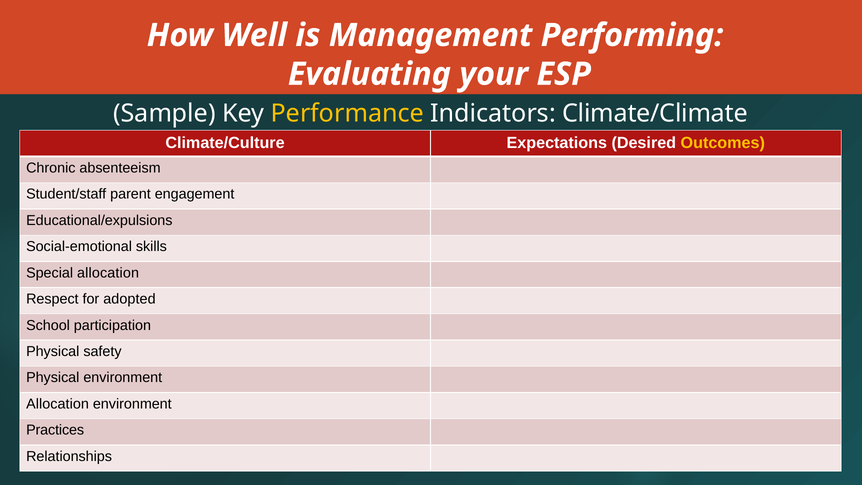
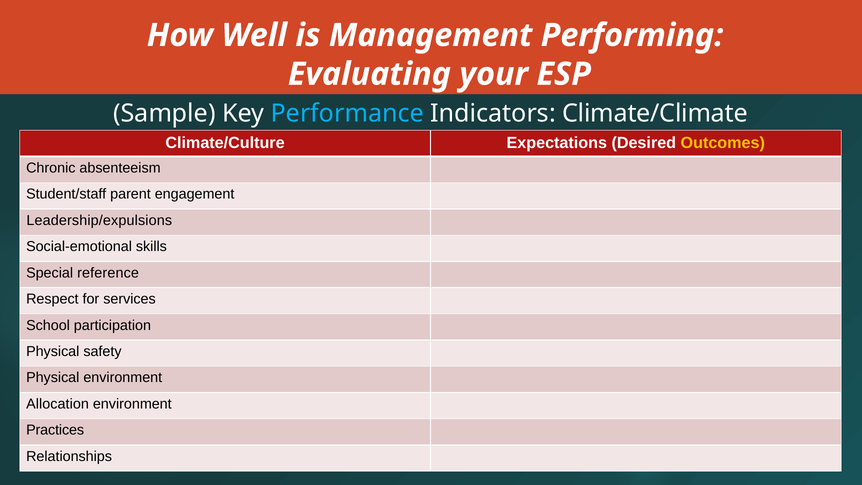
Performance colour: yellow -> light blue (347, 114)
Educational/expulsions: Educational/expulsions -> Leadership/expulsions (99, 220)
Special allocation: allocation -> reference (108, 273)
adopted: adopted -> services (130, 299)
